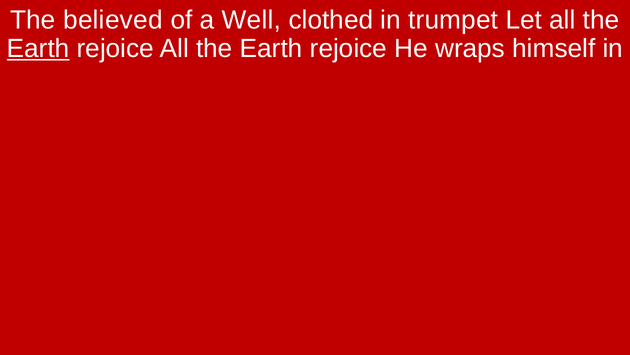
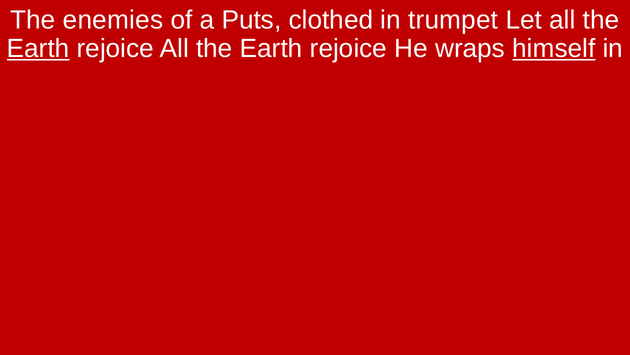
believed: believed -> enemies (113, 20)
Well: Well -> Puts (251, 20)
himself underline: none -> present (554, 48)
